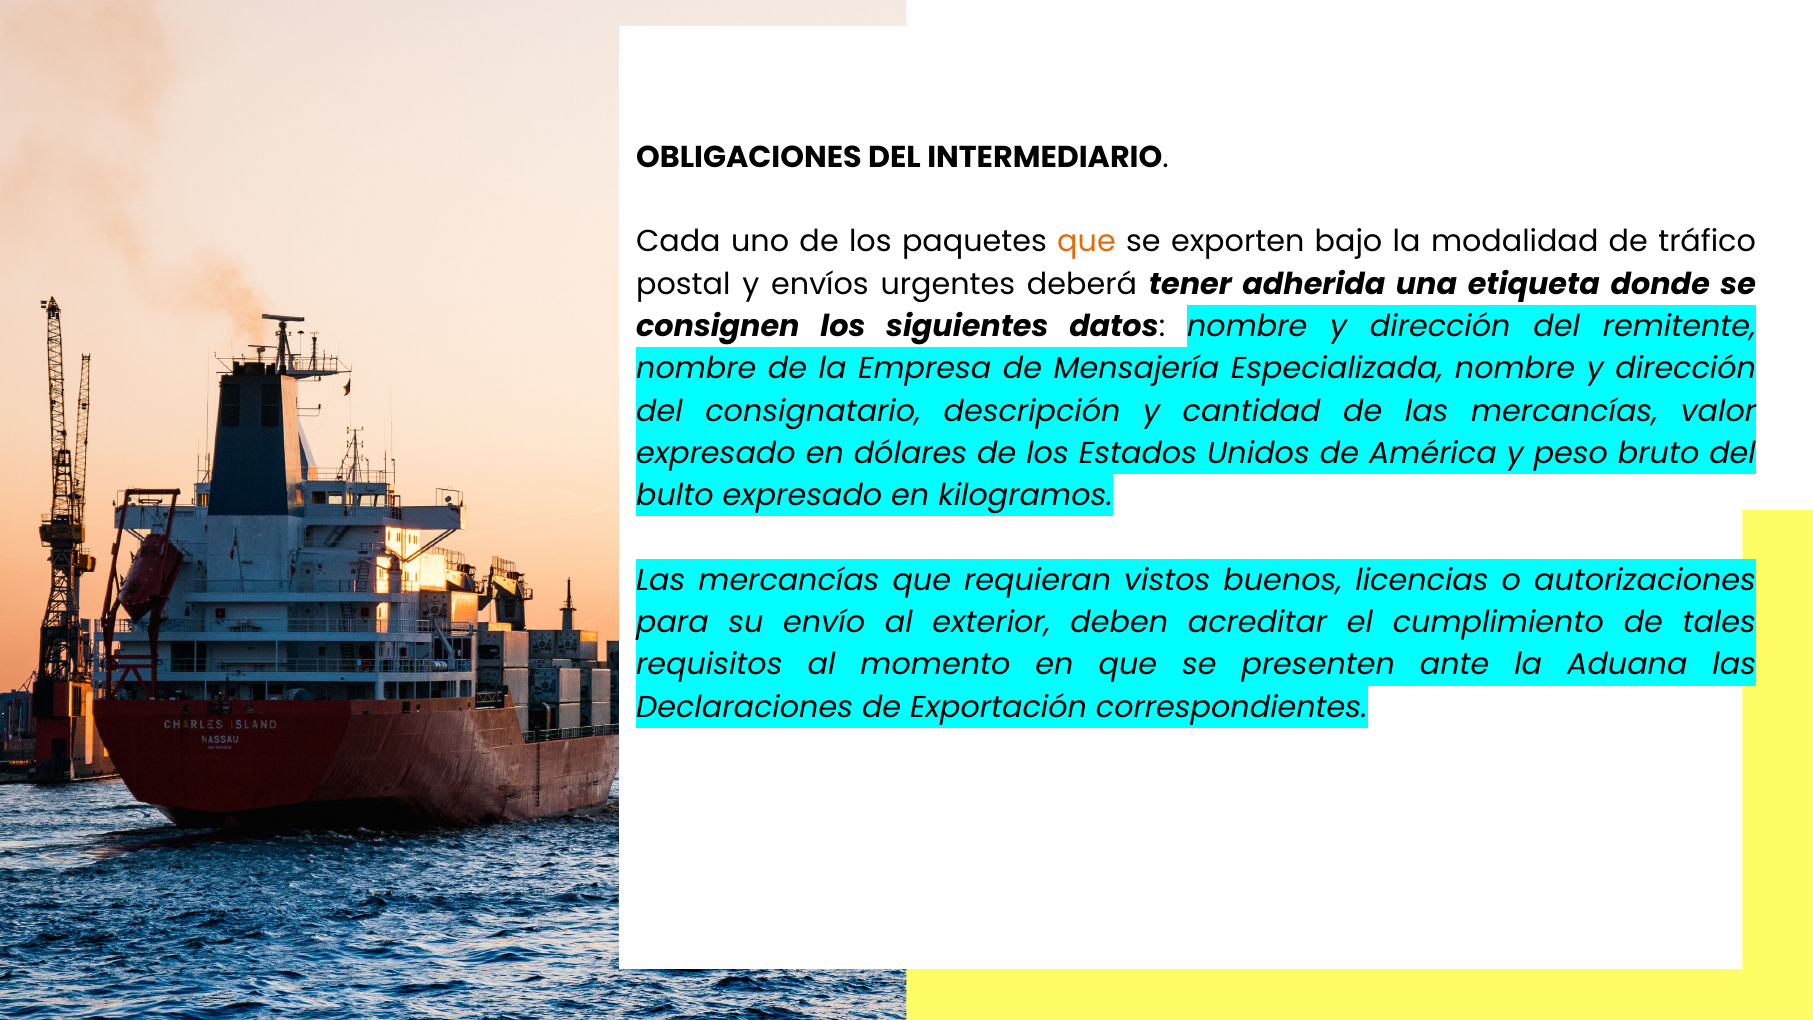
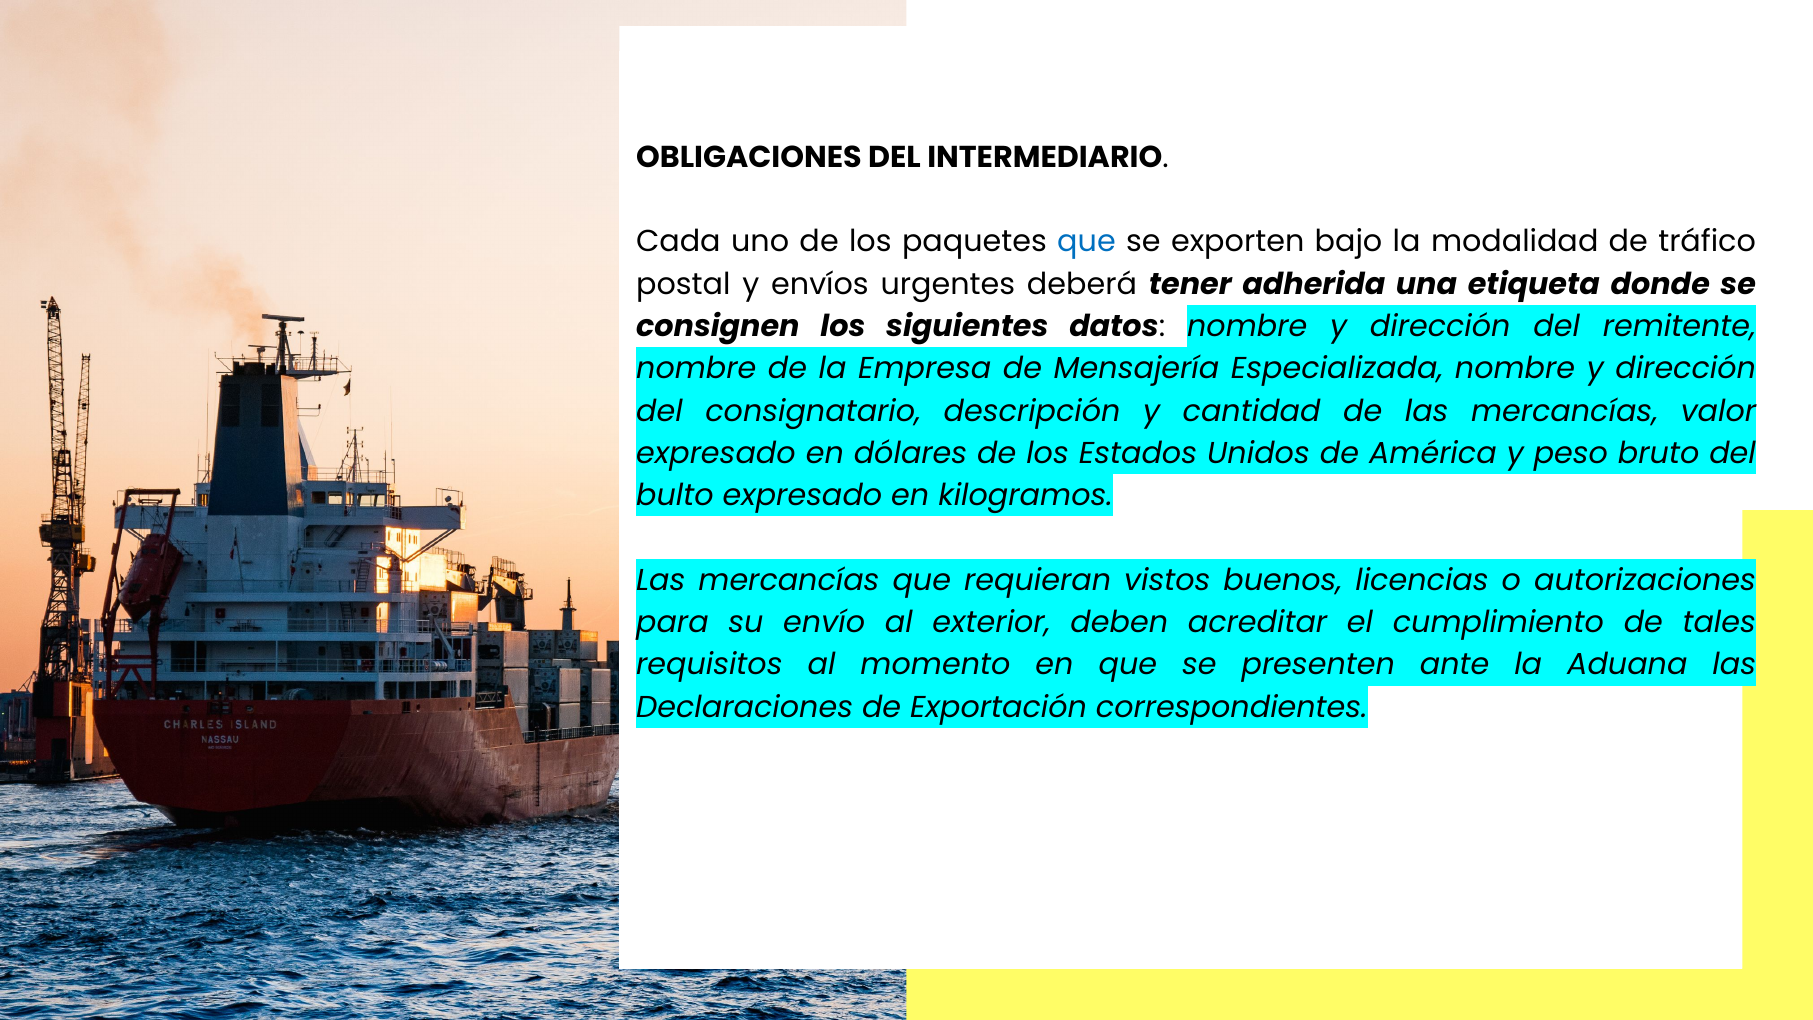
que colour: orange -> blue (1086, 242)
